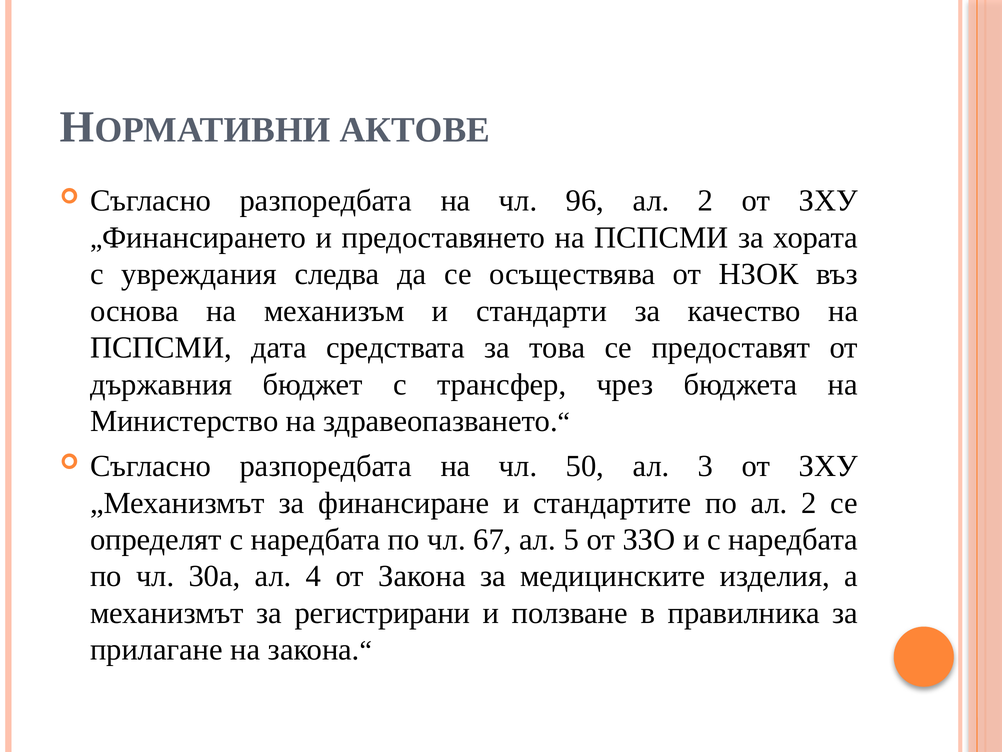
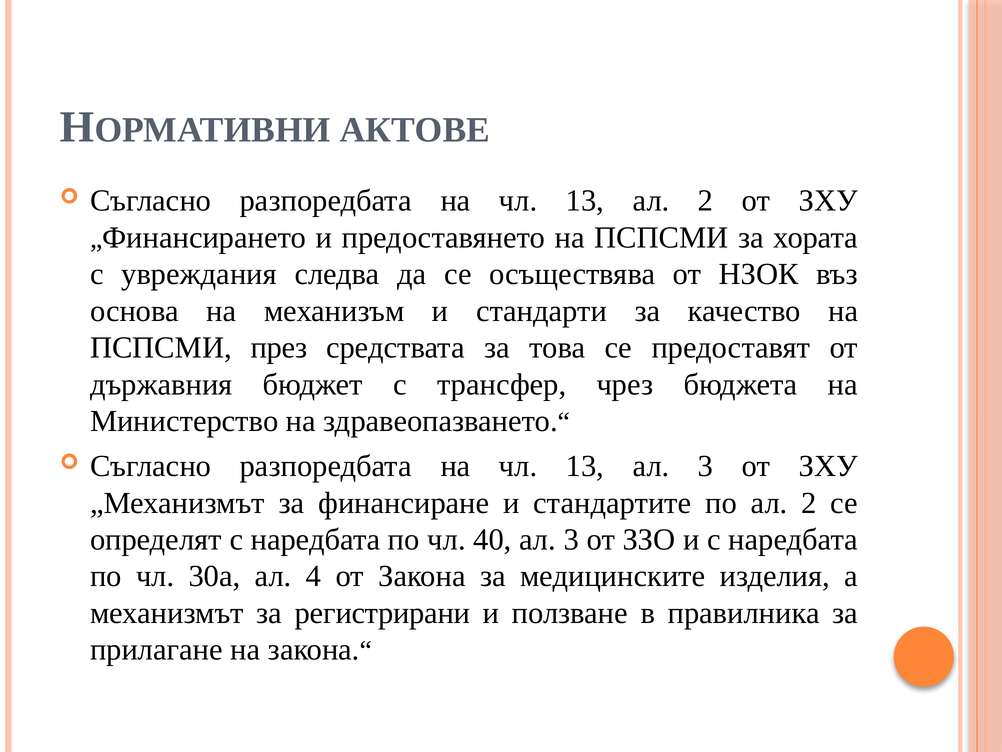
96: 96 -> 13 (585, 201)
дата: дата -> през (279, 348)
50: 50 -> 13 (585, 466)
67: 67 -> 40 (492, 539)
5: 5 -> 3 (571, 539)
